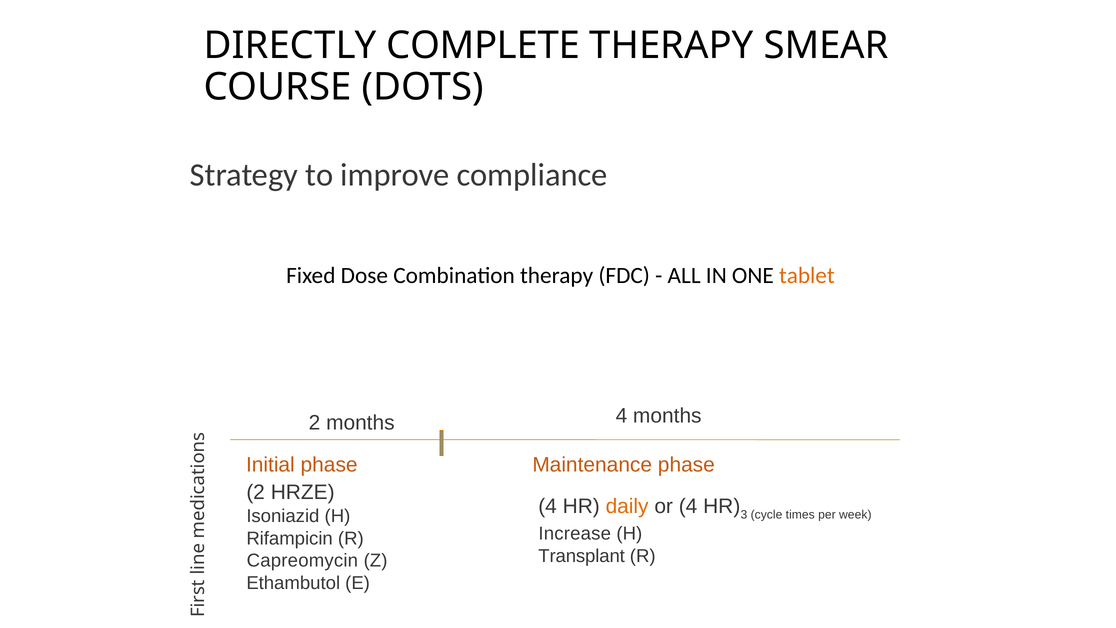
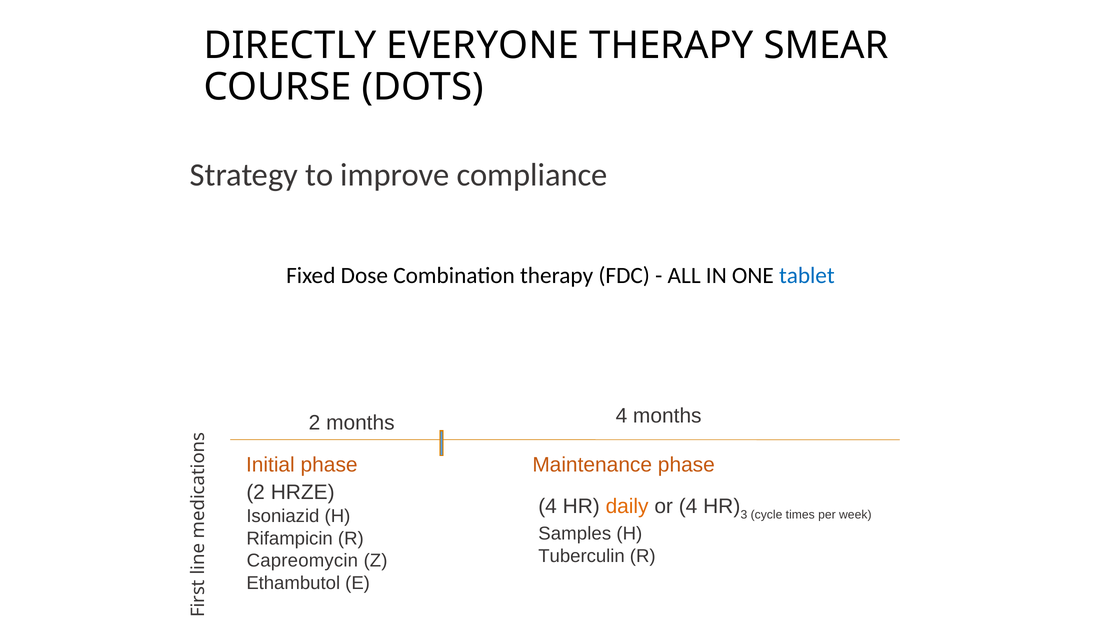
COMPLETE: COMPLETE -> EVERYONE (483, 46)
tablet colour: orange -> blue (807, 276)
Increase: Increase -> Samples (575, 533)
Transplant: Transplant -> Tuberculin (582, 556)
